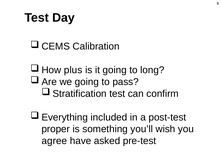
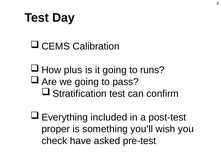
long: long -> runs (152, 70)
agree: agree -> check (54, 141)
